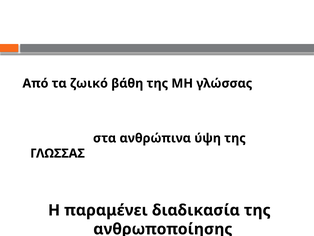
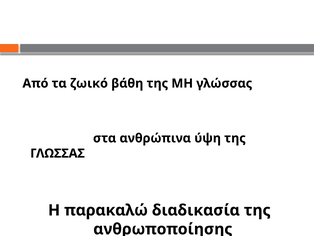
παραμένει: παραμένει -> παρακαλώ (106, 210)
